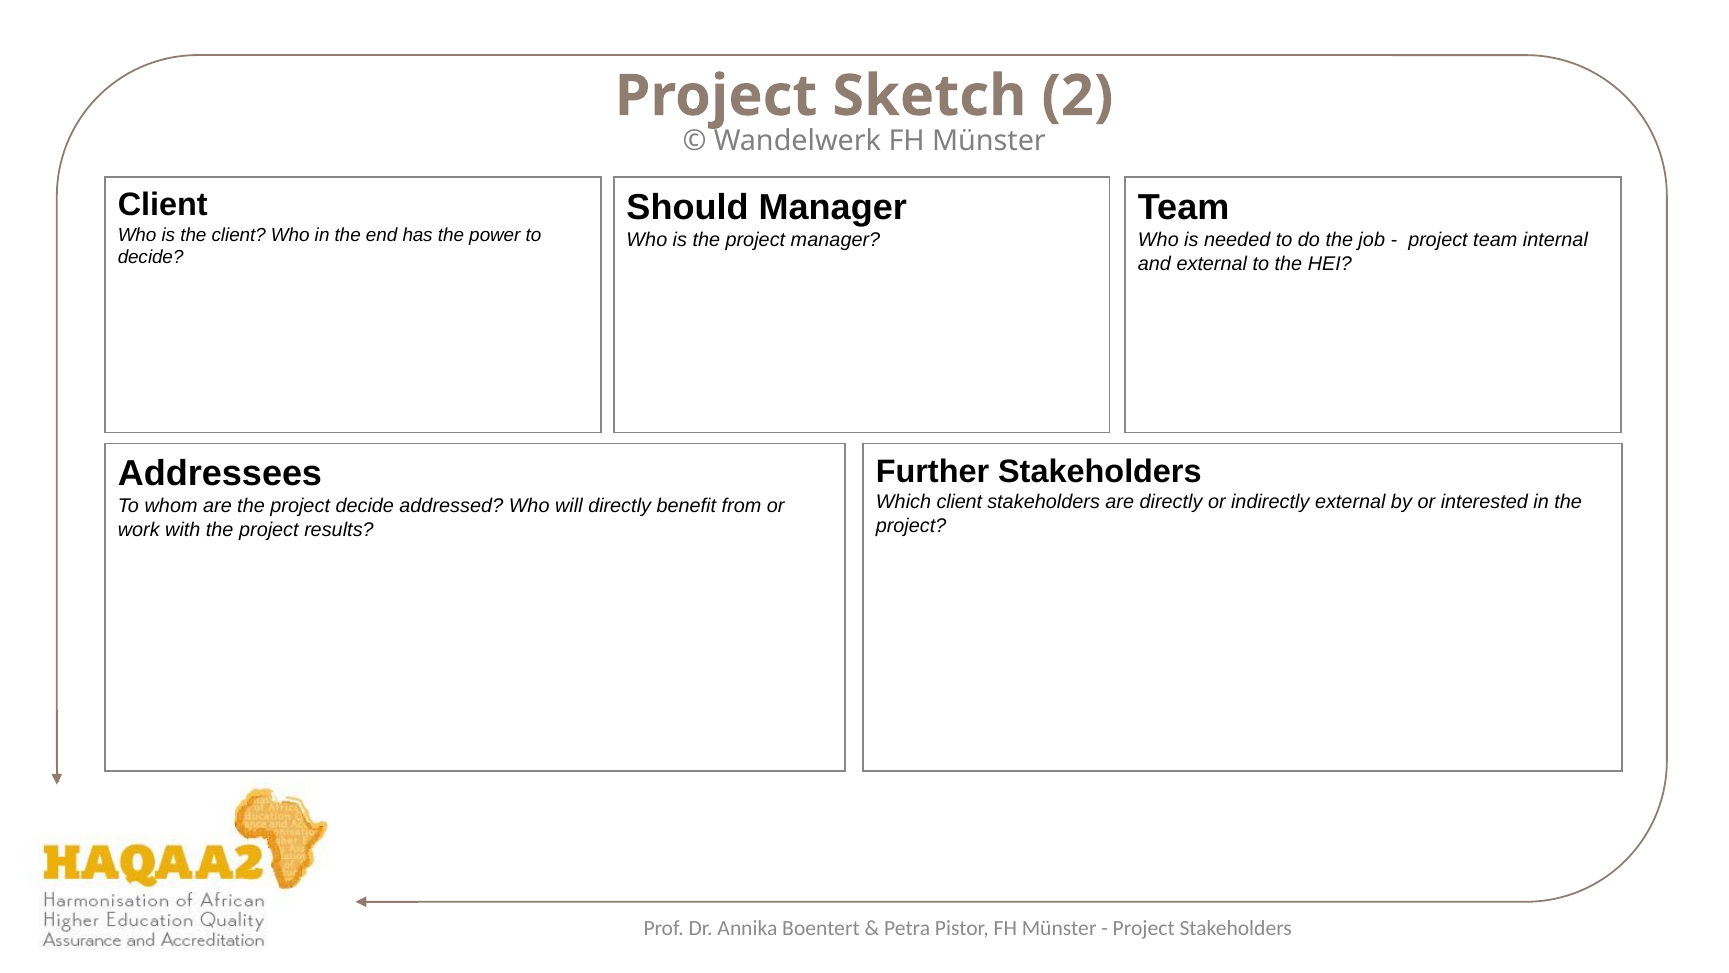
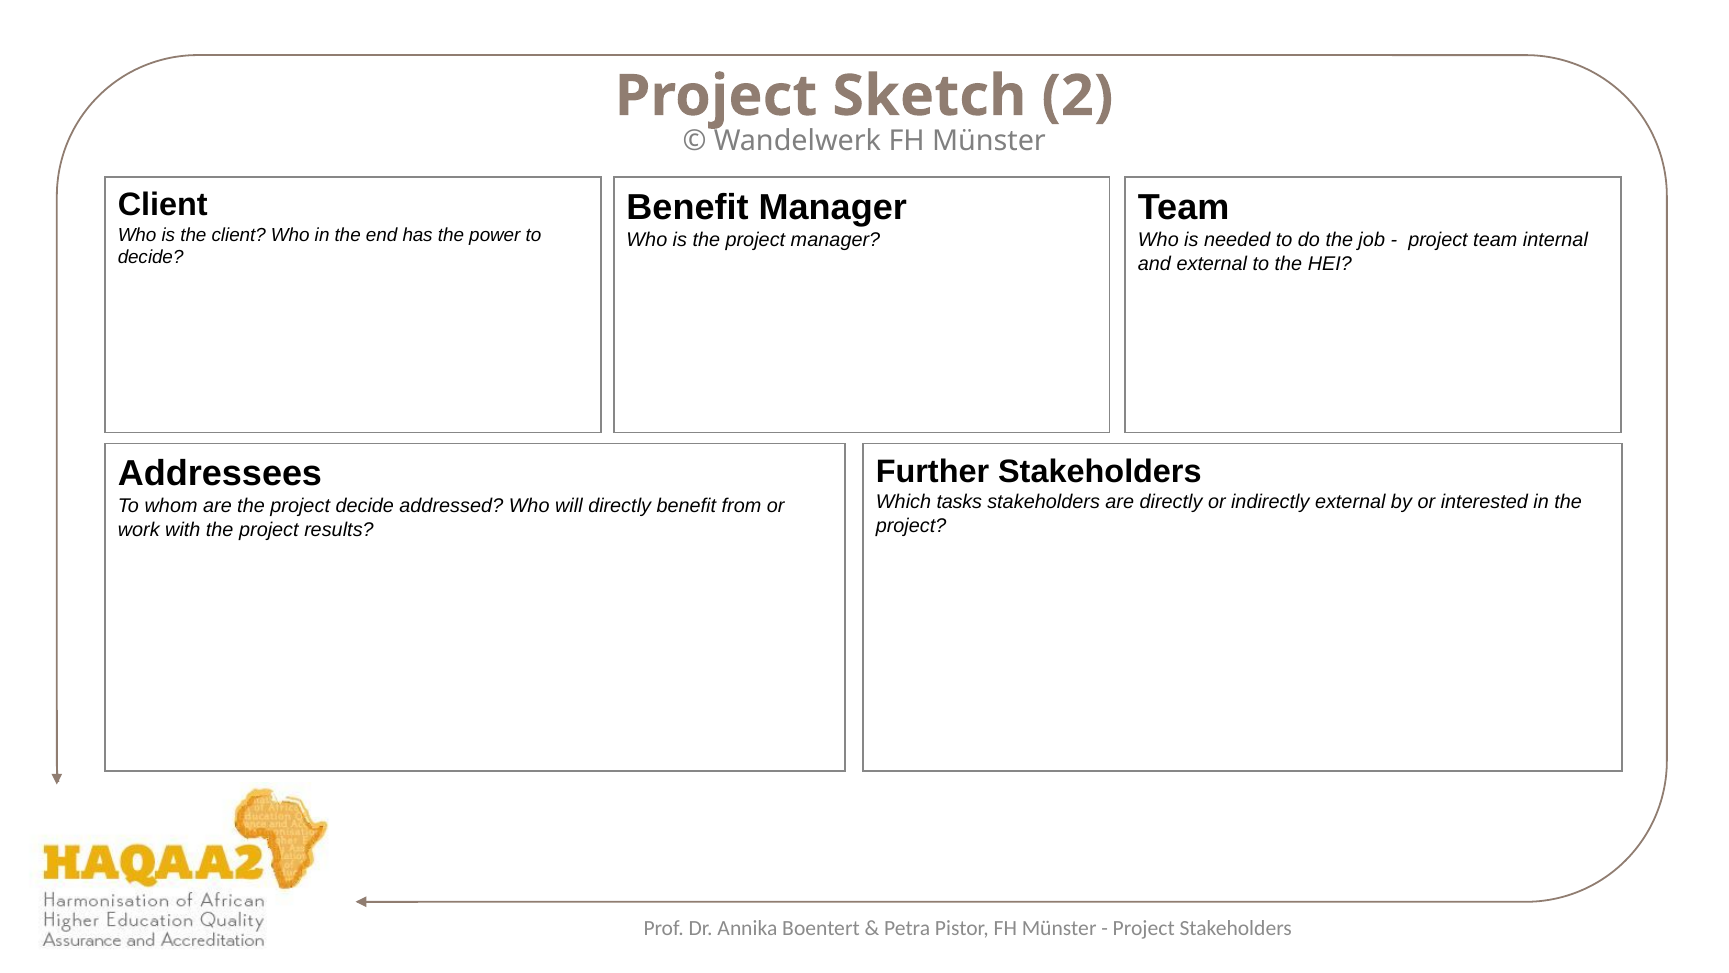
Should: Should -> Benefit (688, 208)
Which client: client -> tasks (959, 502)
